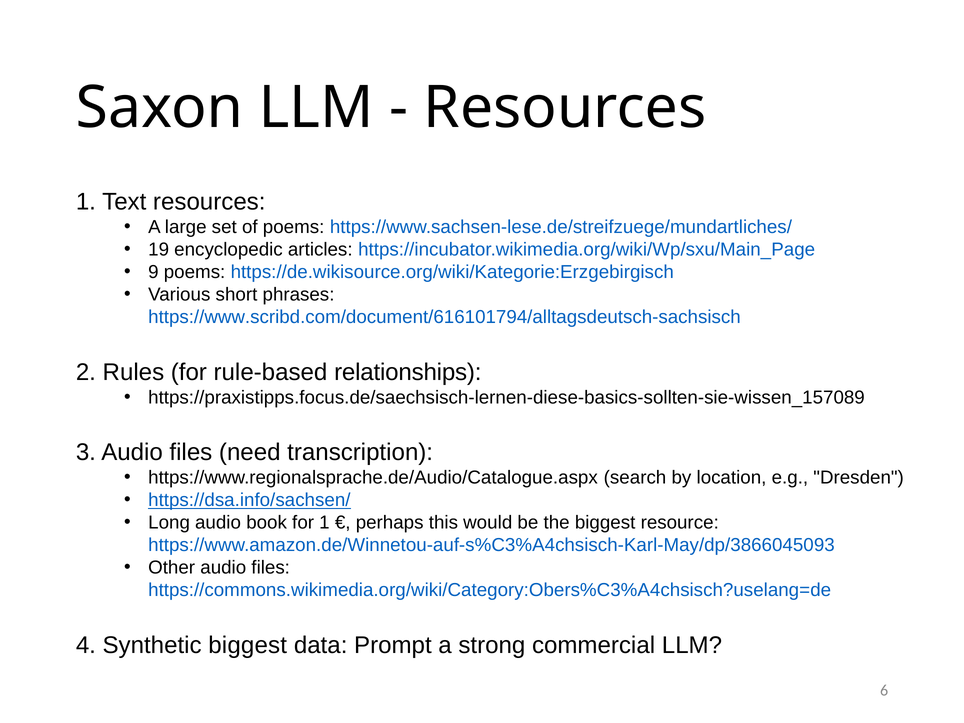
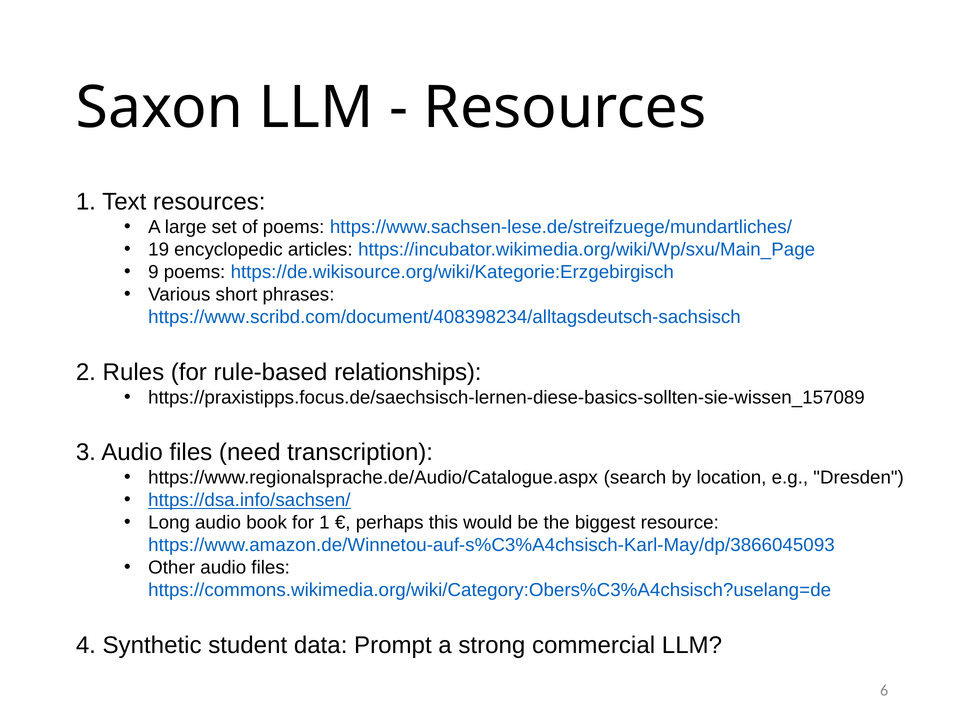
https://www.scribd.com/document/616101794/alltagsdeutsch-sachsisch: https://www.scribd.com/document/616101794/alltagsdeutsch-sachsisch -> https://www.scribd.com/document/408398234/alltagsdeutsch-sachsisch (444, 317)
Synthetic biggest: biggest -> student (248, 645)
